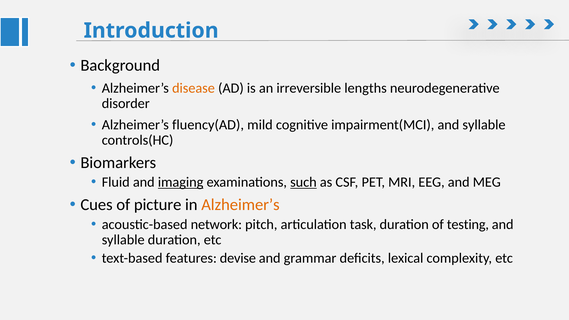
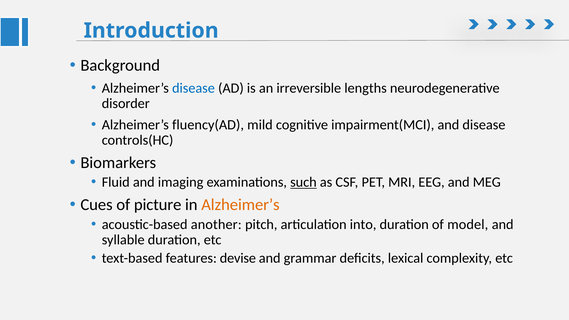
disease colour: orange -> blue (193, 88)
impairment(MCI and syllable: syllable -> disease (484, 125)
imaging underline: present -> none (181, 182)
network: network -> another (216, 224)
task: task -> into (363, 224)
testing: testing -> model (468, 224)
